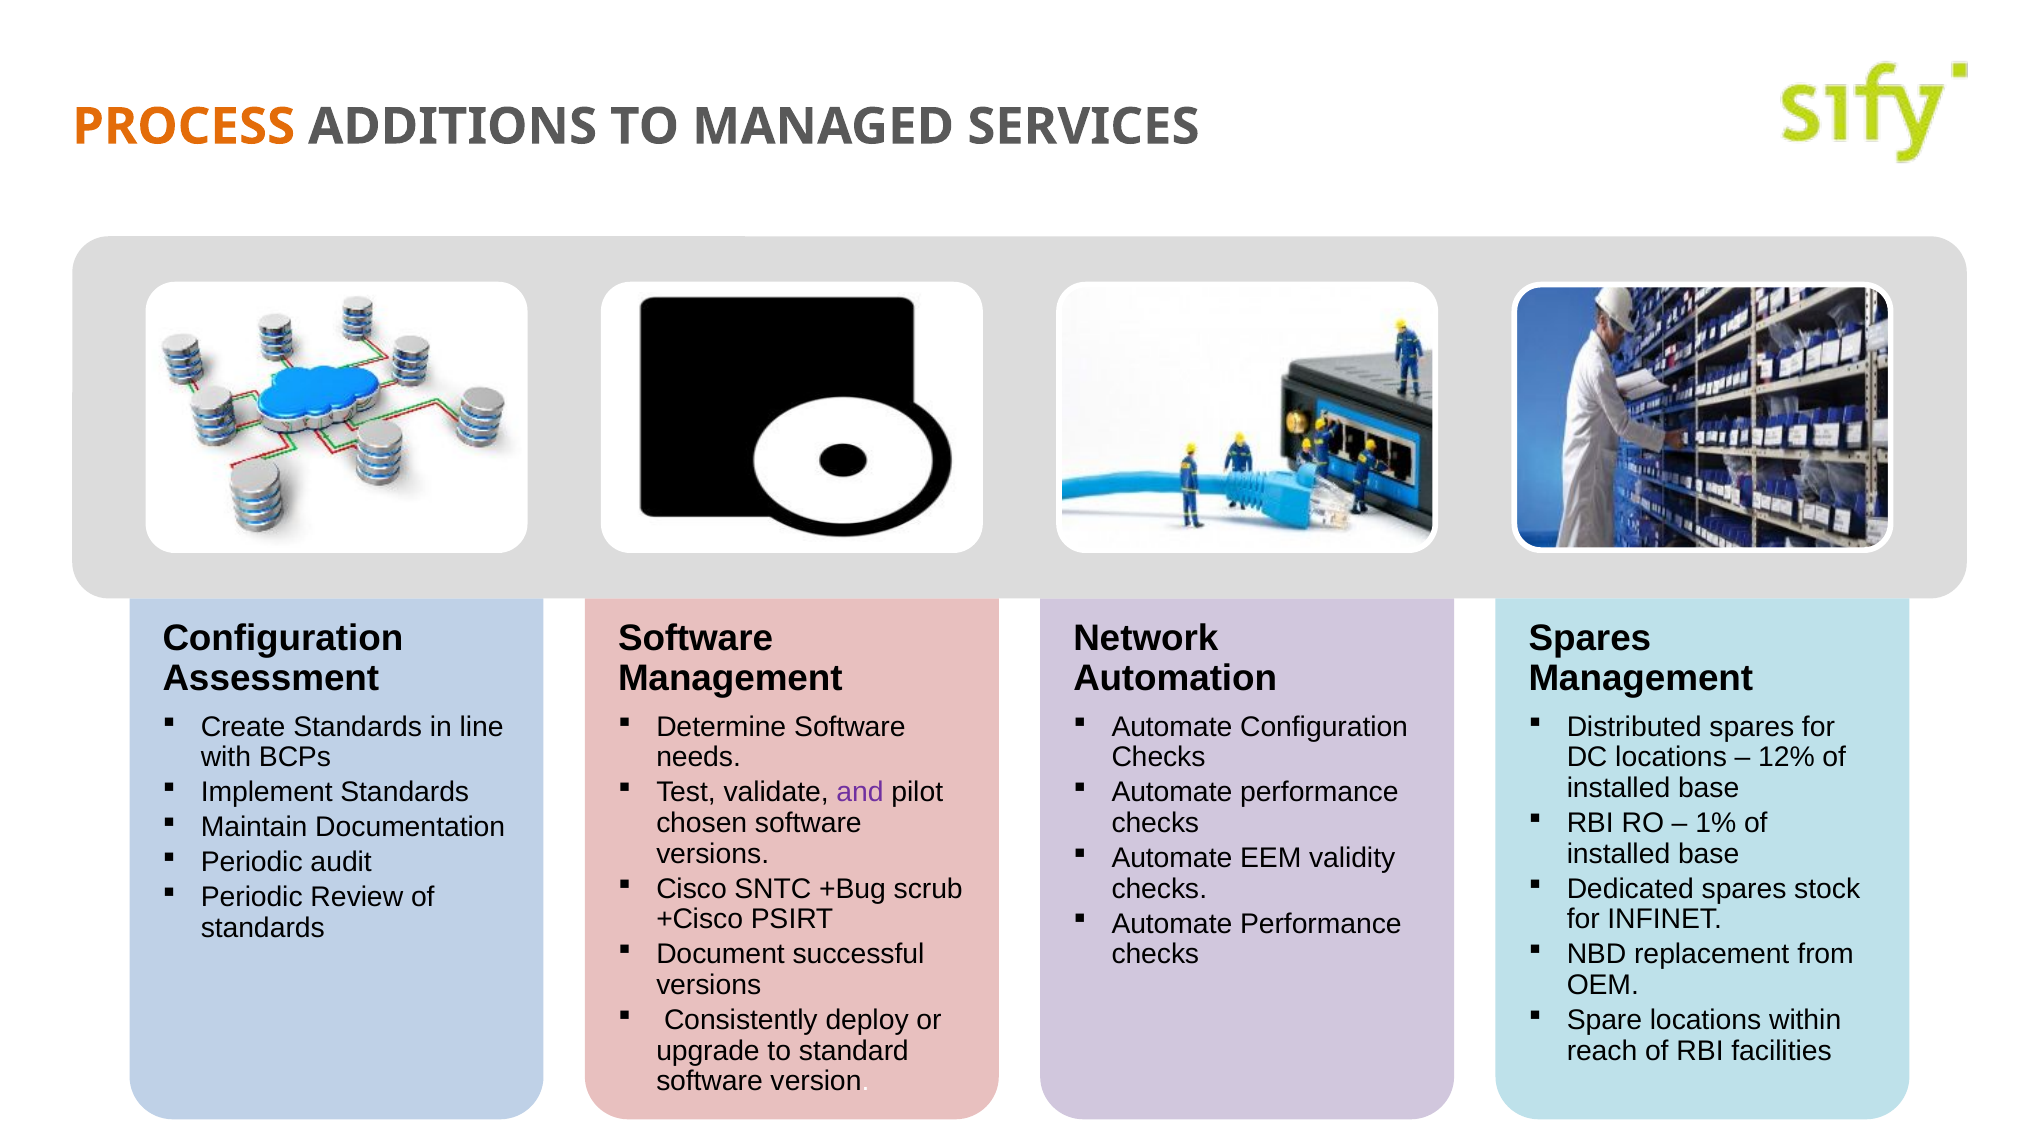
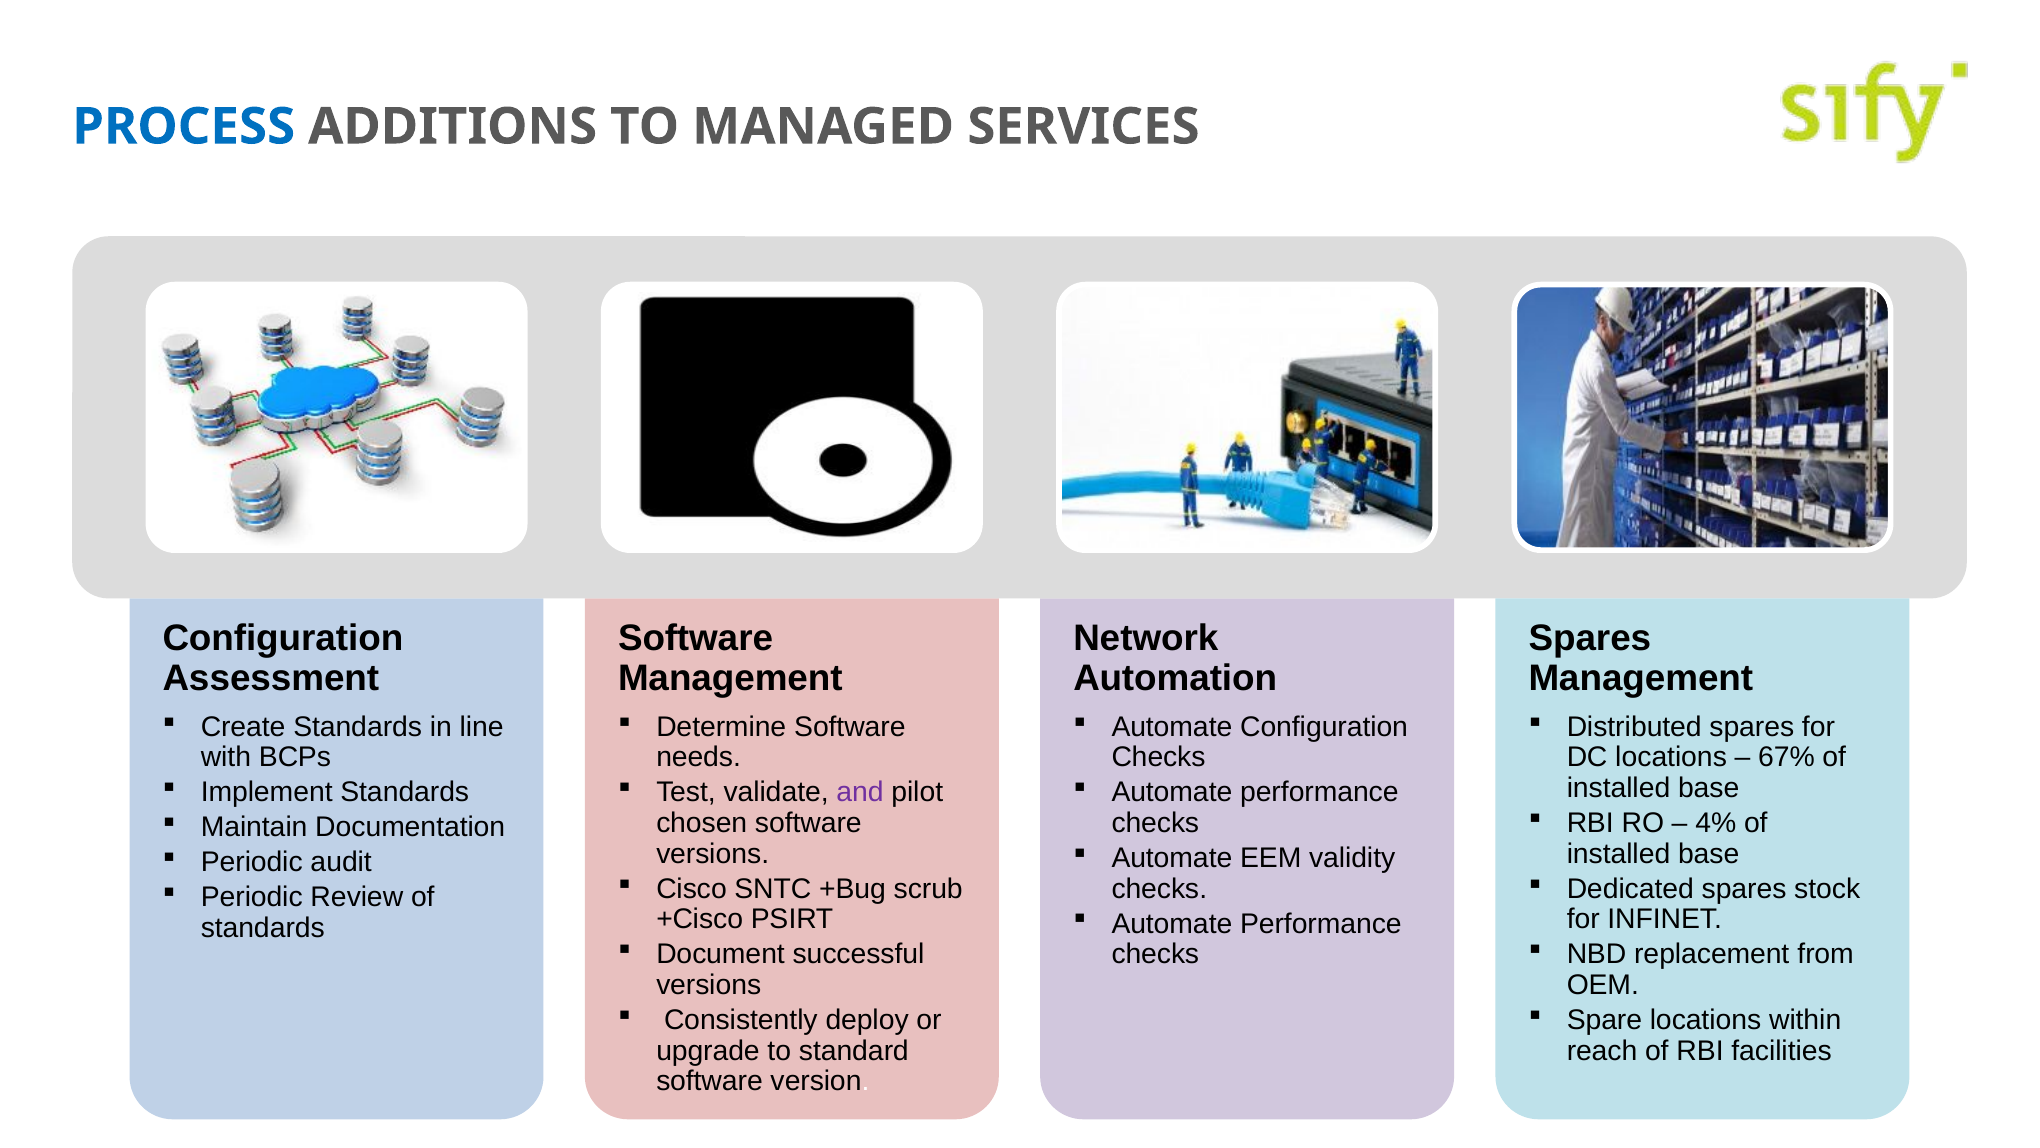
PROCESS colour: orange -> blue (184, 127)
12%: 12% -> 67% (1786, 757)
1%: 1% -> 4% (1716, 823)
